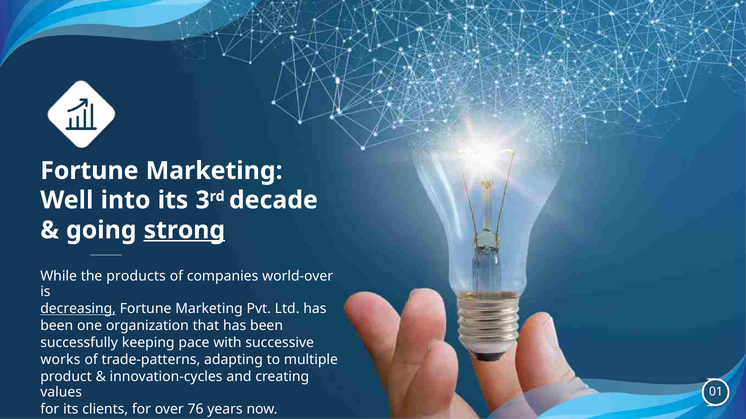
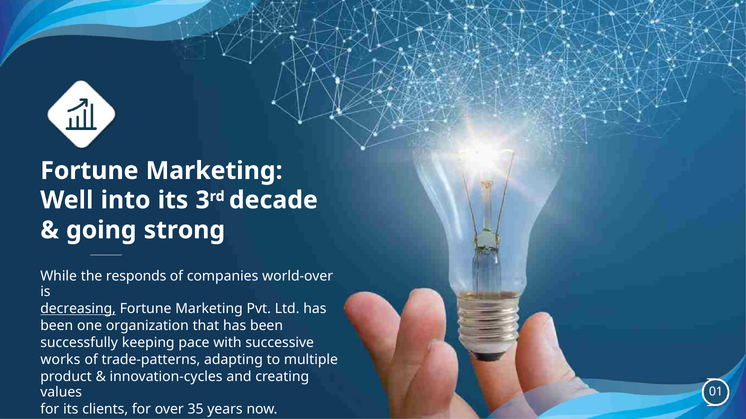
strong underline: present -> none (184, 230)
products: products -> responds (136, 276)
76: 76 -> 35 (196, 410)
